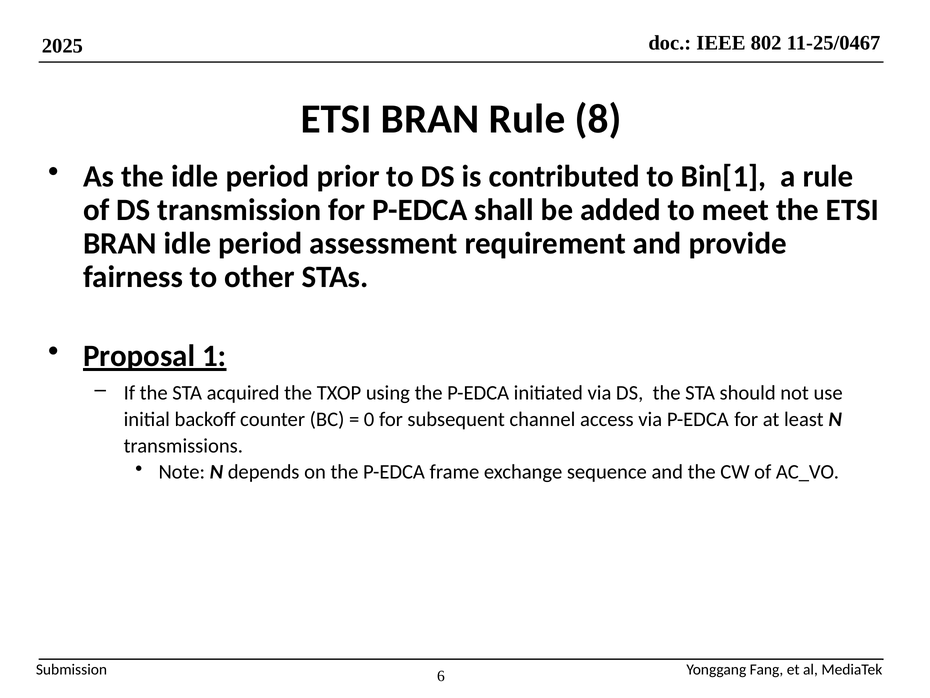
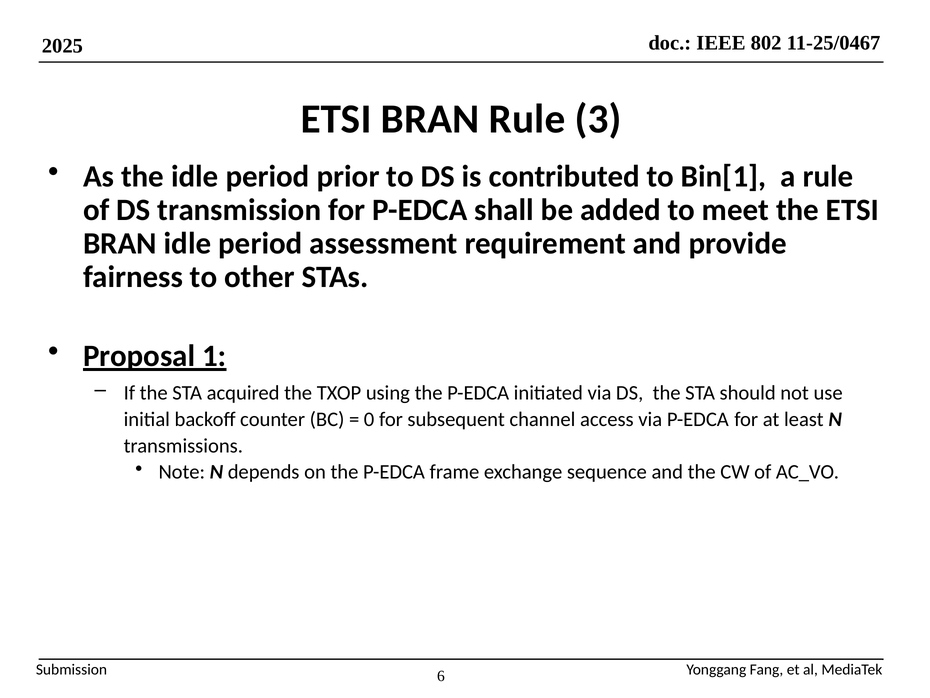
8: 8 -> 3 (598, 119)
